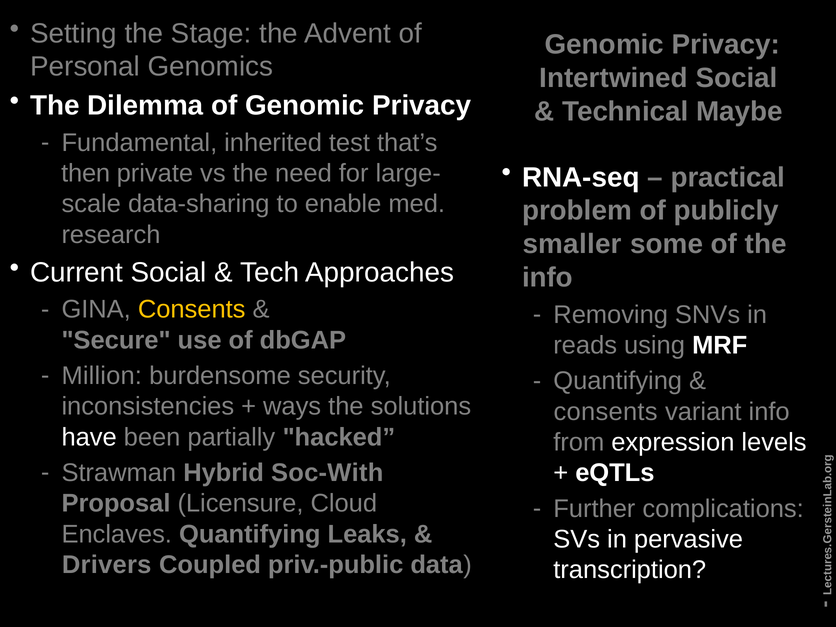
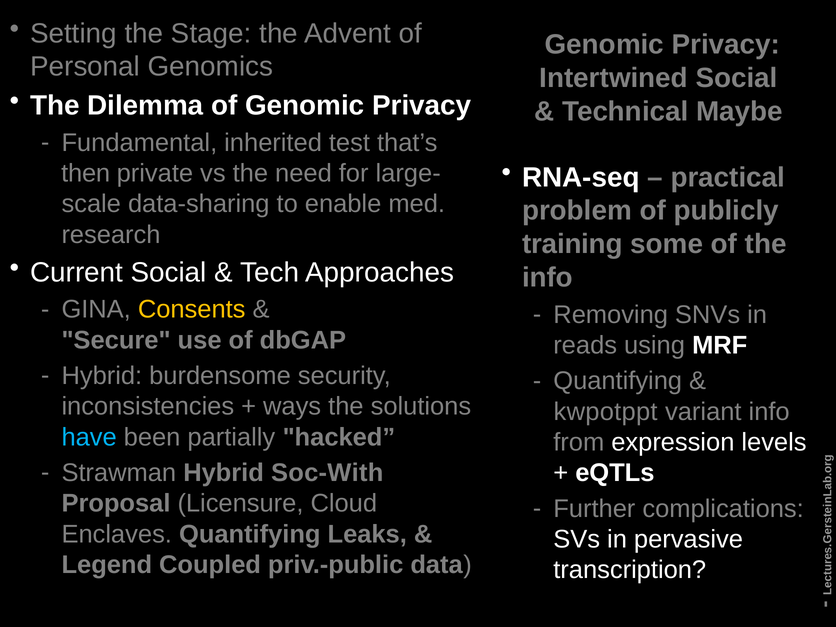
smaller: smaller -> training (572, 244)
Million: Million -> Hybrid (102, 376)
consents: consents -> kwpotppt (606, 412)
have colour: white -> light blue (89, 437)
Drivers: Drivers -> Legend (107, 565)
